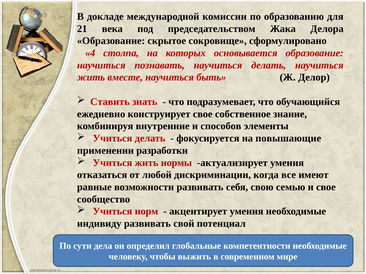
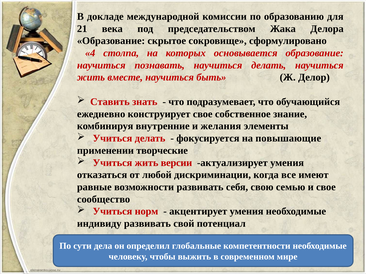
способов: способов -> желания (221, 126)
разработки: разработки -> творческие (162, 151)
нормы: нормы -> версии (176, 163)
